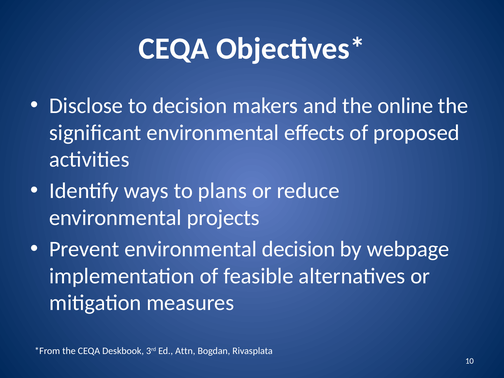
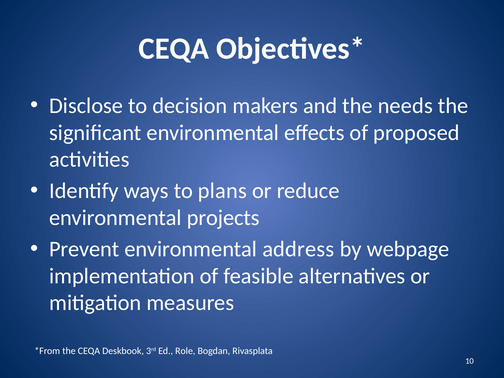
online: online -> needs (405, 106)
environmental decision: decision -> address (298, 249)
Attn: Attn -> Role (185, 351)
